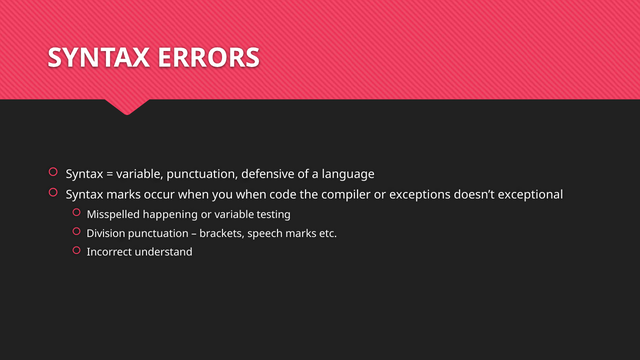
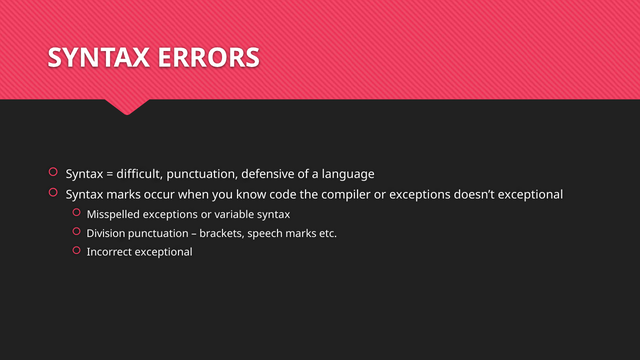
variable: variable -> difficult (140, 174)
you when: when -> know (251, 195)
Misspelled happening: happening -> exceptions (170, 215)
variable testing: testing -> syntax (274, 215)
Incorrect understand: understand -> exceptional (164, 252)
